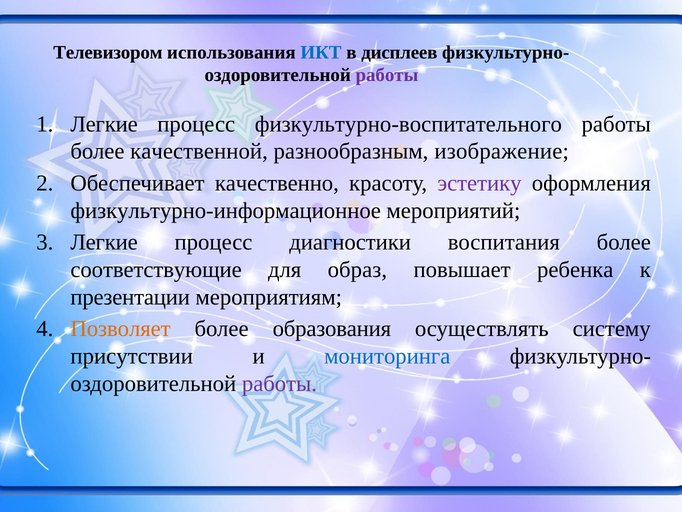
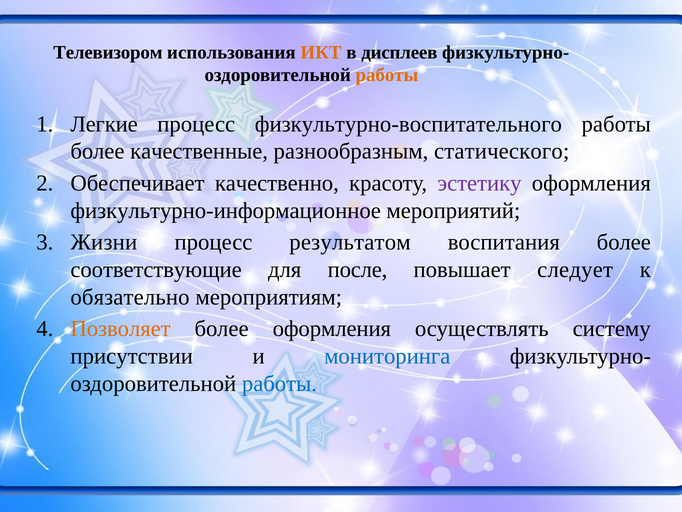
ИКТ colour: blue -> orange (321, 52)
работы colour: purple -> orange (387, 75)
качественной: качественной -> качественные (199, 151)
изображение: изображение -> статического (502, 151)
Легкие: Легкие -> Жизни (104, 242)
диагностики: диагностики -> результатом (350, 242)
образ: образ -> после (358, 269)
ребенка: ребенка -> следует (575, 269)
презентации: презентации -> обязательно (130, 297)
более образования: образования -> оформления (332, 329)
работы colour: purple -> blue (279, 383)
